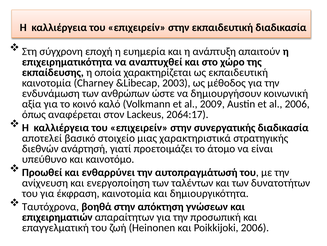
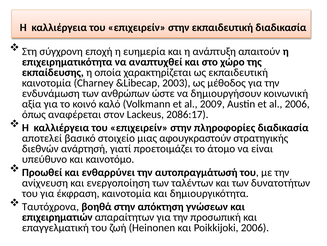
2064:17: 2064:17 -> 2086:17 (187, 114)
συνεργατικής: συνεργατικής -> πληροφορίες (225, 127)
χαρακτηριστικά: χαρακτηριστικά -> αφουγκραστούν (195, 138)
